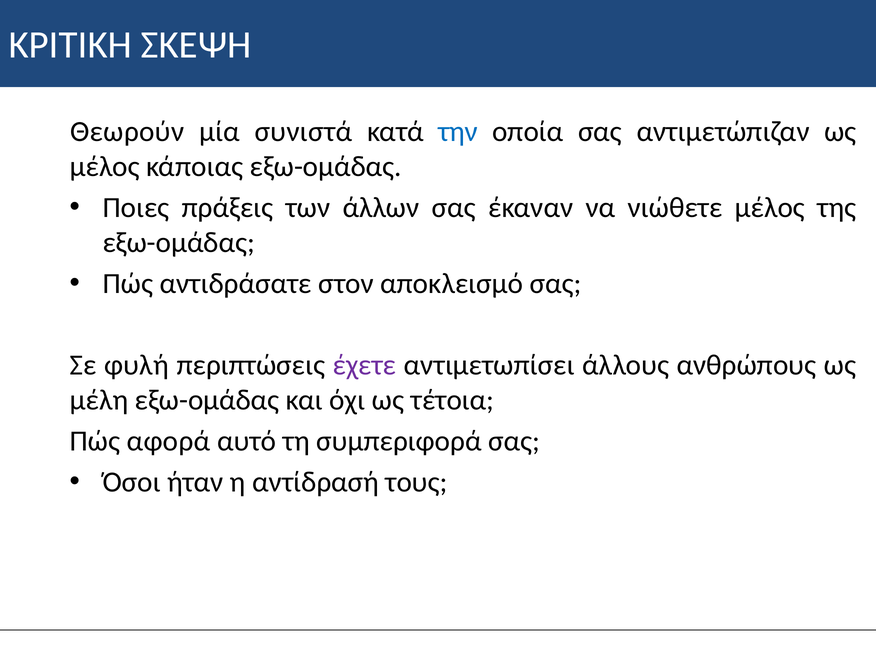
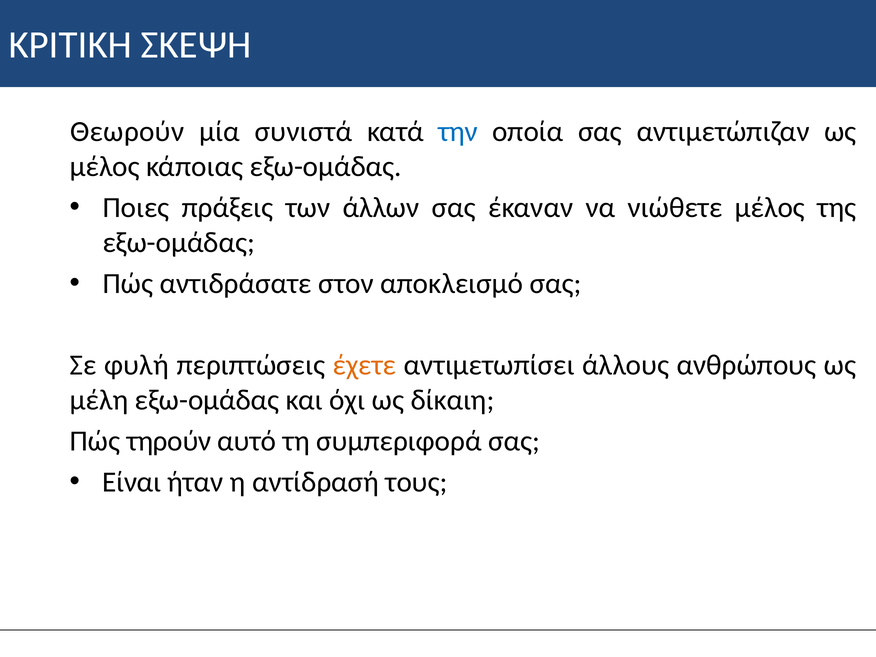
έχετε colour: purple -> orange (365, 365)
τέτοια: τέτοια -> δίκαιη (453, 400)
αφορά: αφορά -> τηρούν (169, 441)
Όσοι: Όσοι -> Είναι (132, 482)
